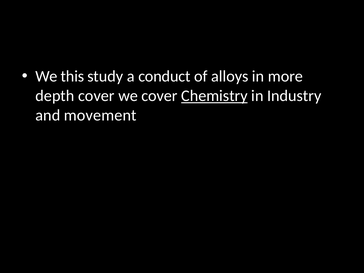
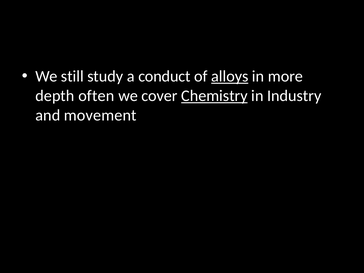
this: this -> still (72, 76)
alloys underline: none -> present (230, 76)
depth cover: cover -> often (96, 96)
